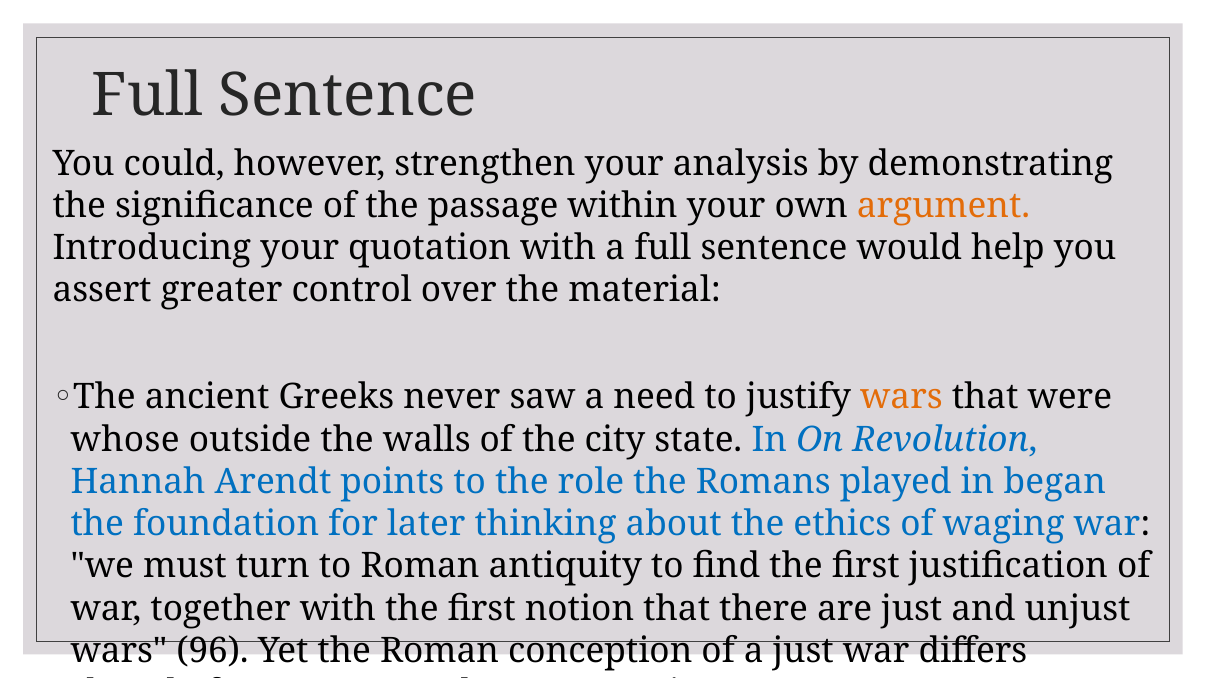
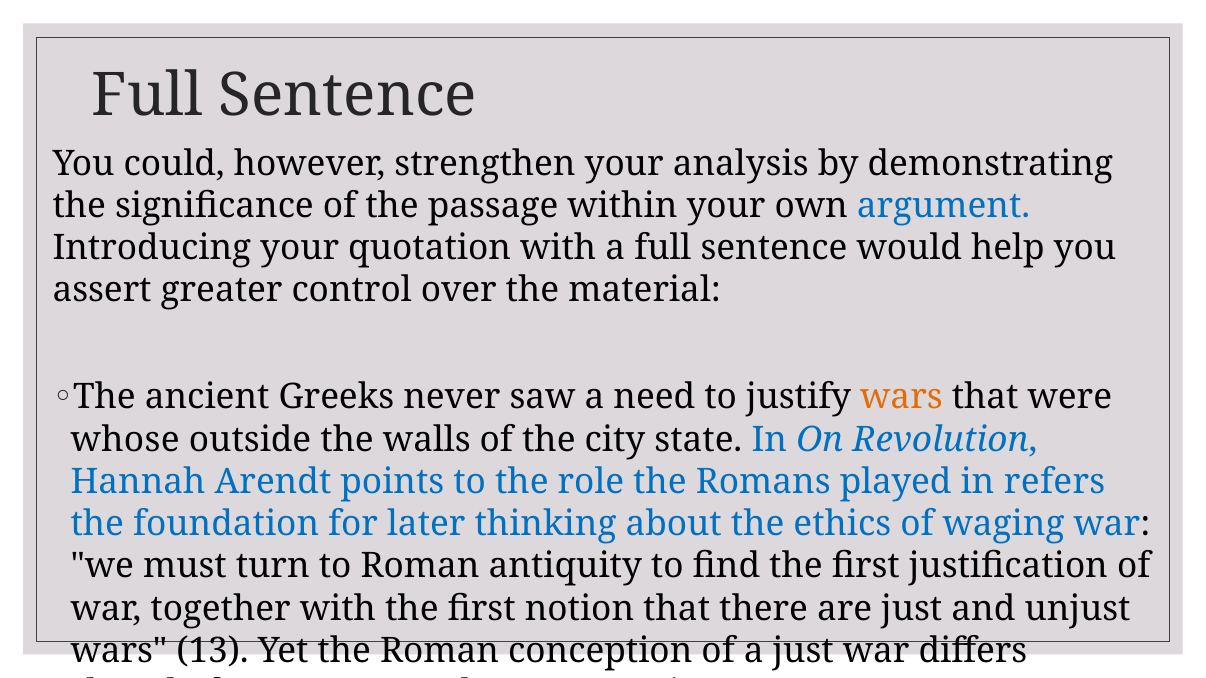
argument colour: orange -> blue (944, 206)
began: began -> refers (1055, 482)
96: 96 -> 13 (213, 651)
